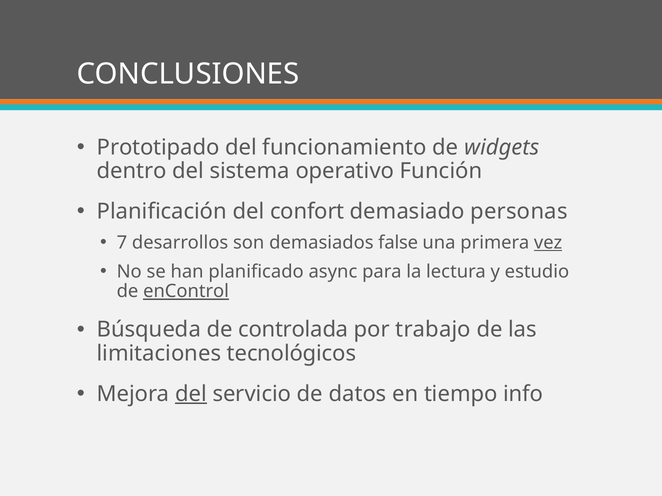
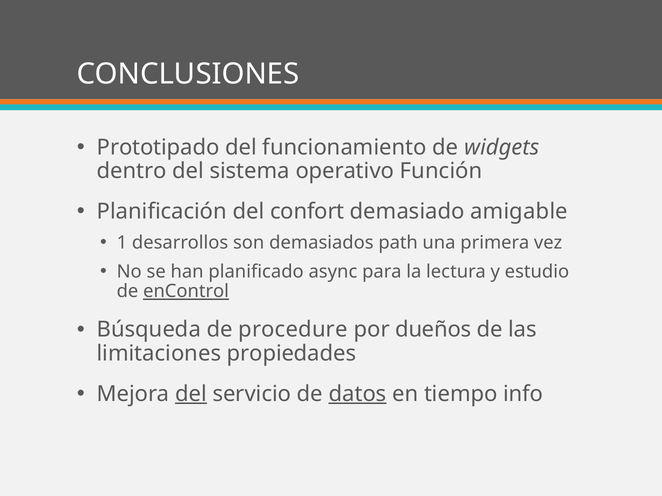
personas: personas -> amigable (519, 212)
7: 7 -> 1 (122, 243)
false: false -> path (398, 243)
vez underline: present -> none (548, 243)
controlada: controlada -> procedure (293, 330)
trabajo: trabajo -> dueños (433, 330)
tecnológicos: tecnológicos -> propiedades (292, 354)
datos underline: none -> present (358, 394)
